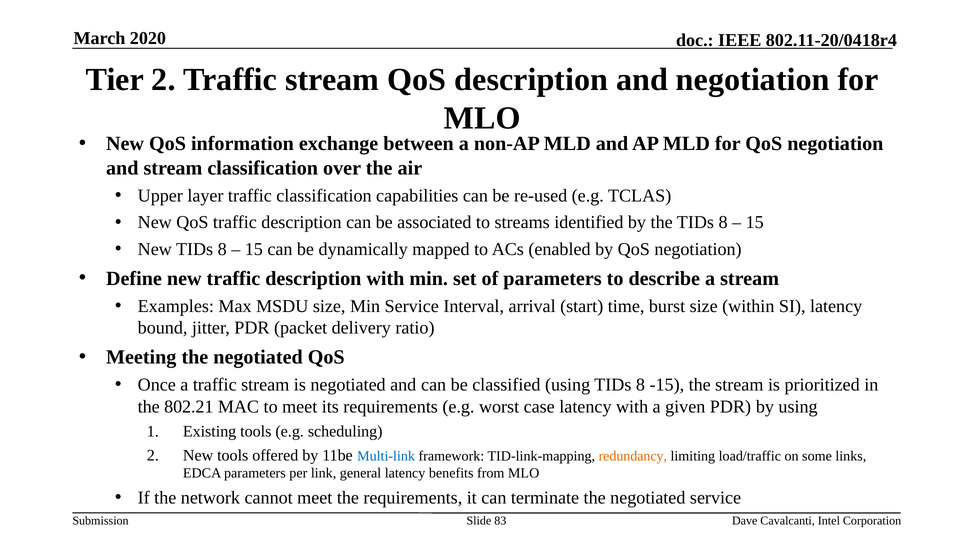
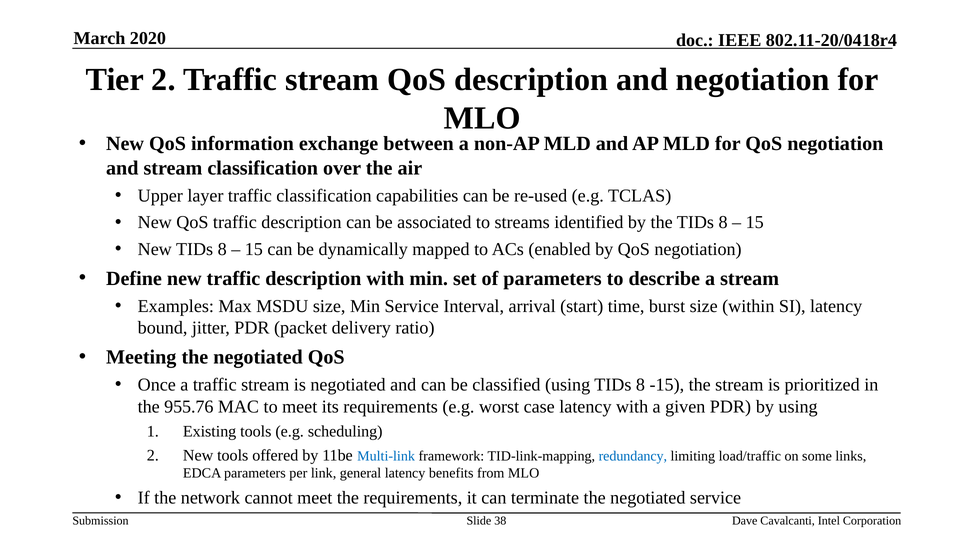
802.21: 802.21 -> 955.76 (189, 406)
redundancy colour: orange -> blue (633, 456)
83: 83 -> 38 (500, 521)
